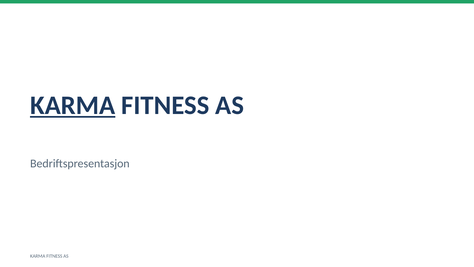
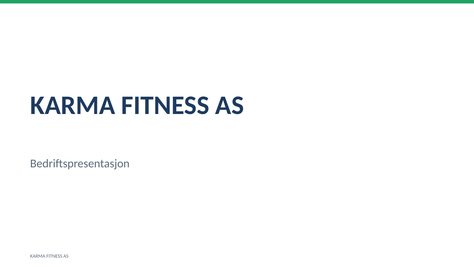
KARMA underline: present -> none (73, 105)
